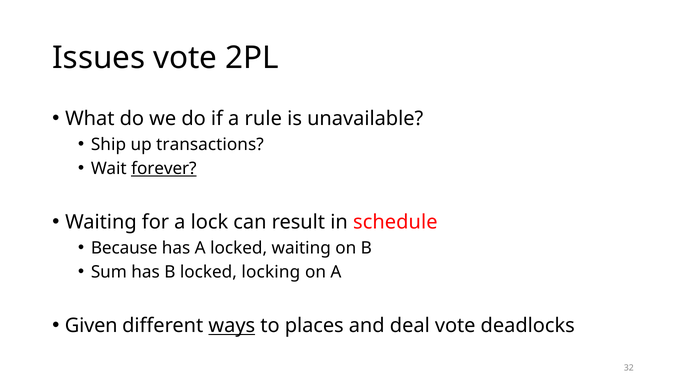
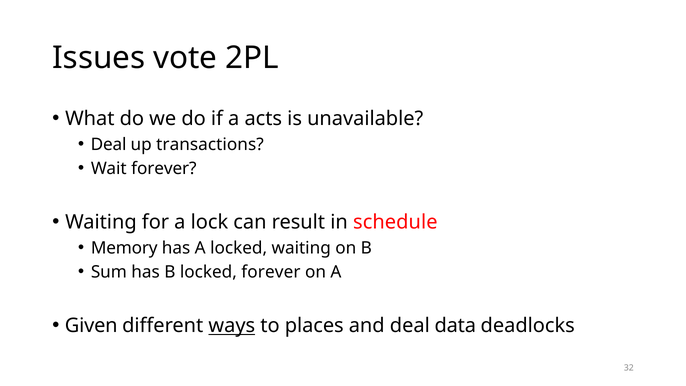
rule: rule -> acts (263, 119)
Ship: Ship -> Deal (109, 144)
forever underline: present -> none (164, 169)
Because: Because -> Memory (124, 248)
locked locking: locking -> forever (271, 272)
deal vote: vote -> data (455, 326)
